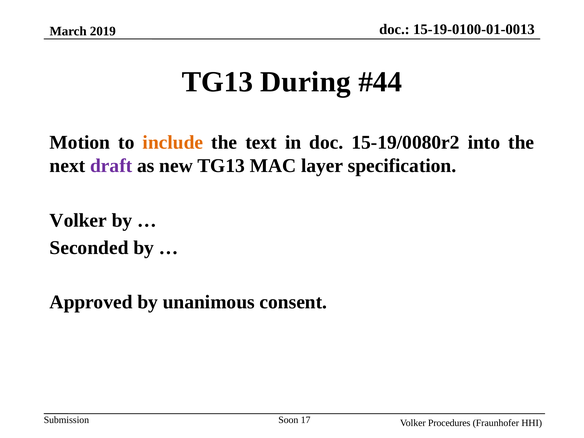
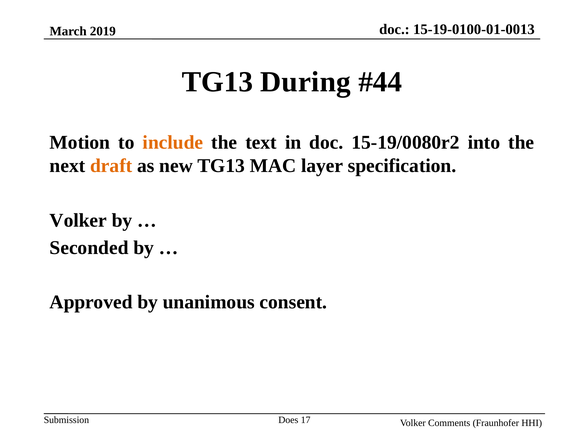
draft colour: purple -> orange (111, 166)
Soon: Soon -> Does (288, 420)
Procedures: Procedures -> Comments (449, 423)
